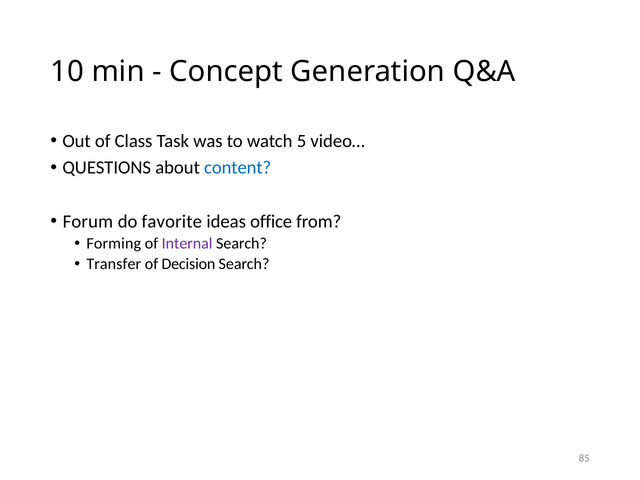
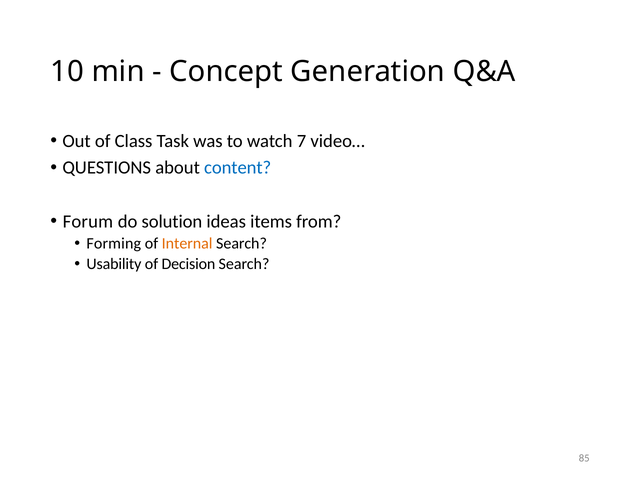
5: 5 -> 7 (302, 141)
favorite: favorite -> solution (172, 221)
office: office -> items (271, 221)
Internal colour: purple -> orange (187, 244)
Transfer: Transfer -> Usability (114, 264)
